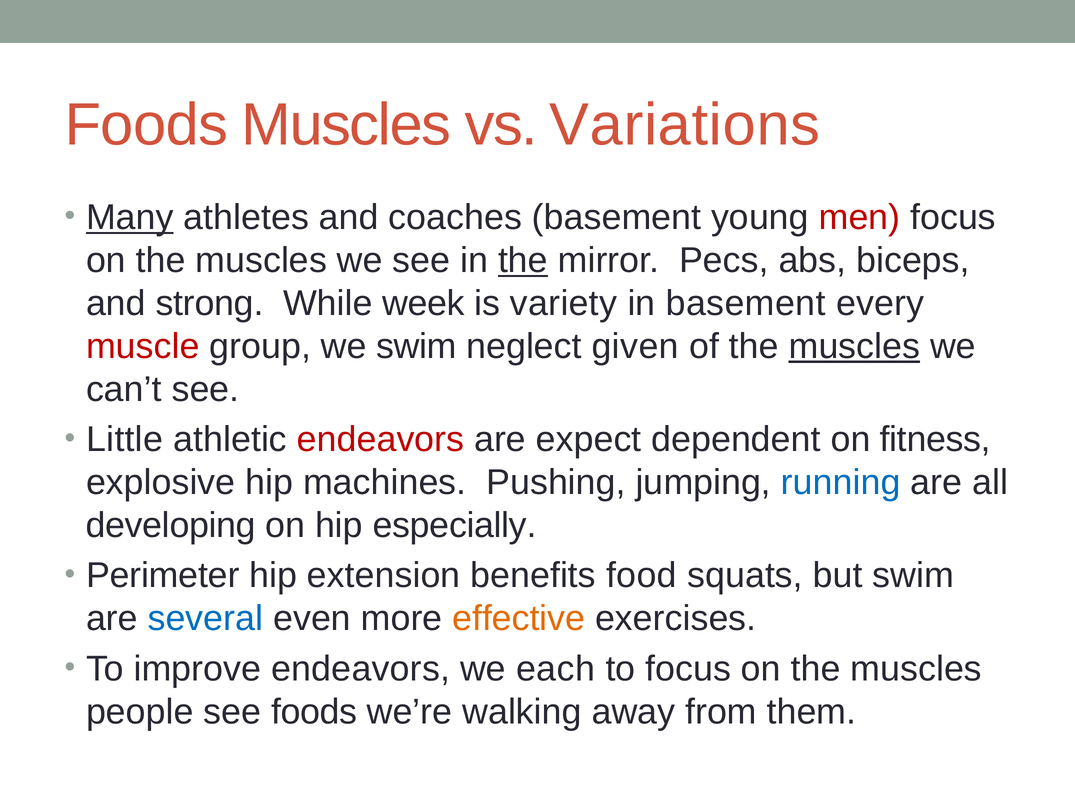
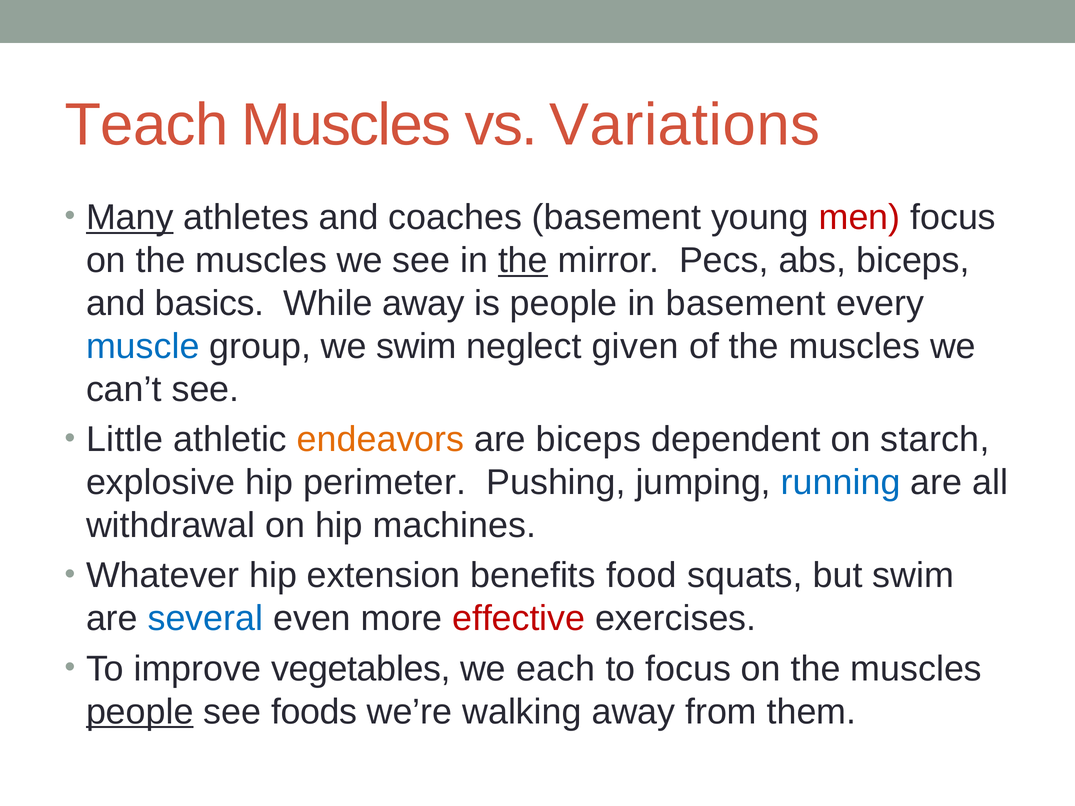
Foods: Foods -> Teach (146, 125)
strong: strong -> basics (210, 304)
While week: week -> away (424, 304)
is variety: variety -> people (564, 304)
muscle colour: red -> blue (143, 347)
muscles underline: present -> none (854, 347)
endeavors colour: red -> orange (381, 440)
are expect: expect -> biceps (588, 440)
fitness: fitness -> starch (935, 440)
machines: machines -> perimeter (385, 483)
developing: developing -> withdrawal (171, 526)
especially: especially -> machines (454, 526)
Perimeter: Perimeter -> Whatever (163, 576)
effective colour: orange -> red (519, 619)
improve endeavors: endeavors -> vegetables (361, 669)
people underline: none -> present (140, 712)
